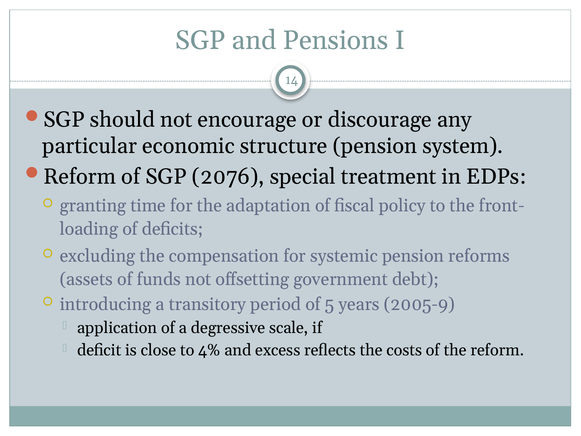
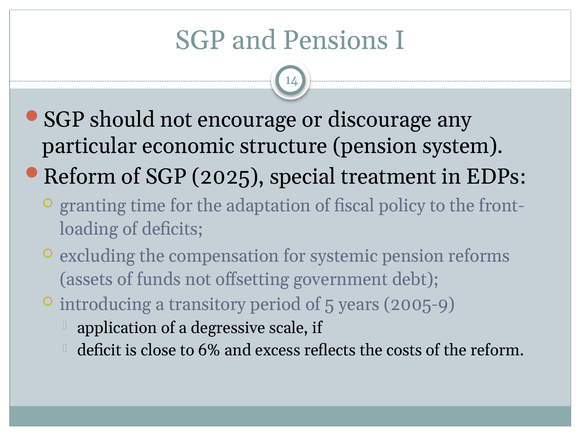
2076: 2076 -> 2025 (228, 176)
4%: 4% -> 6% (209, 350)
